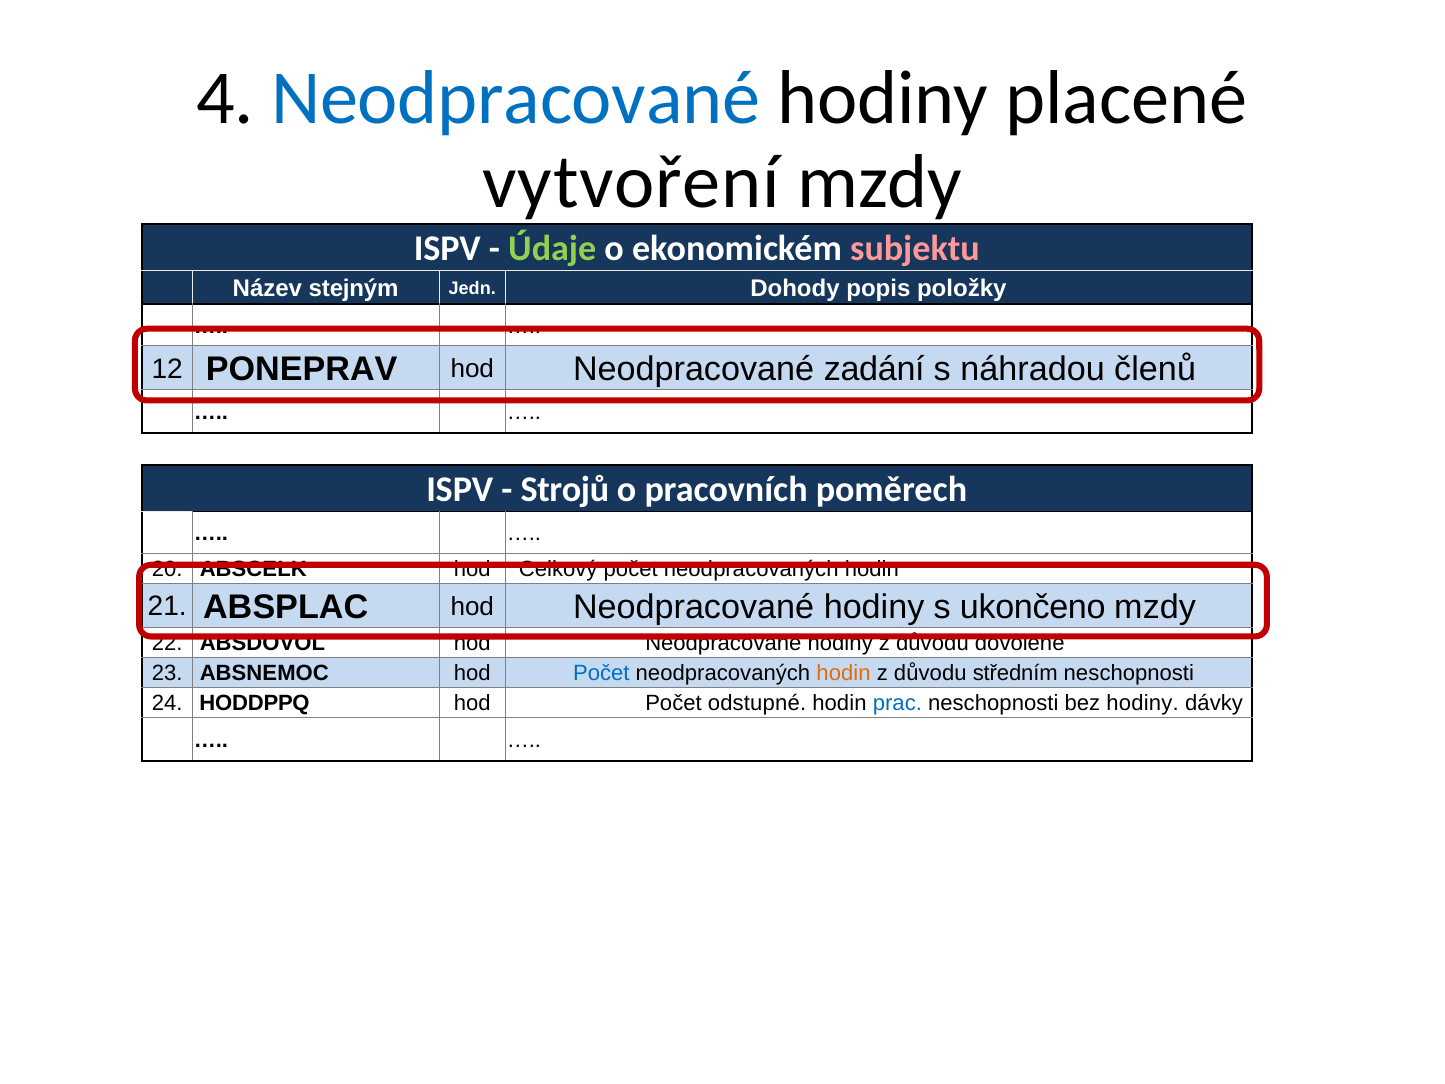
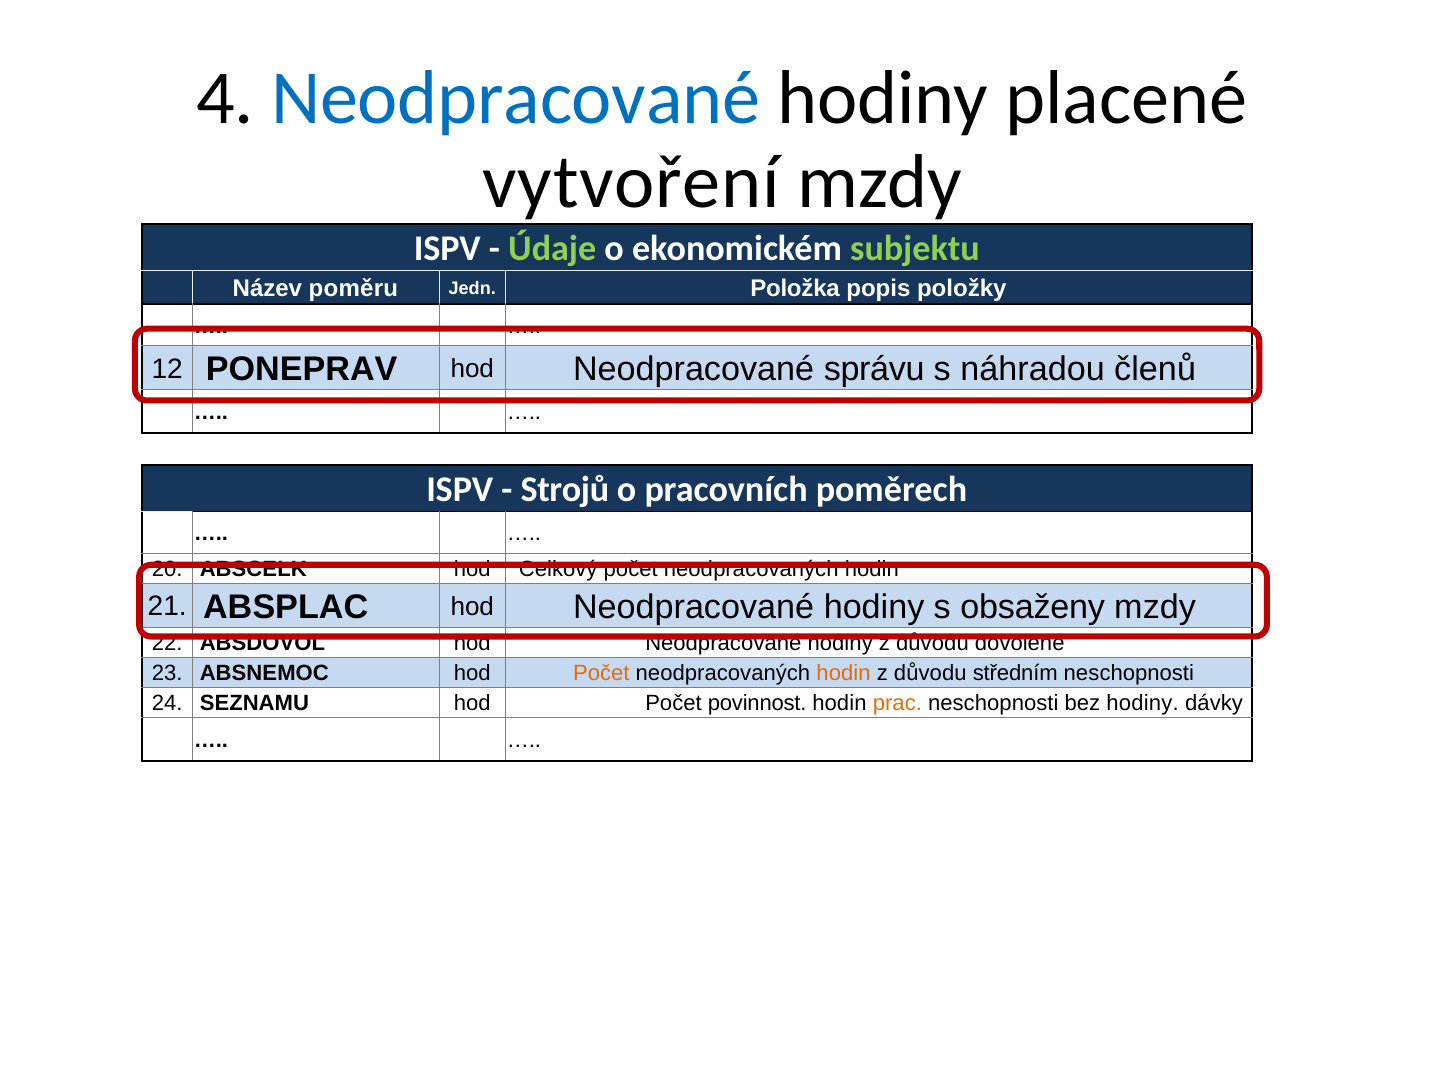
subjektu colour: pink -> light green (915, 248)
stejným: stejným -> poměru (353, 288)
Dohody: Dohody -> Položka (795, 288)
zadání: zadání -> správu (874, 369)
ukončeno: ukončeno -> obsaženy (1033, 607)
Počet colour: blue -> orange (601, 673)
HODDPPQ: HODDPPQ -> SEZNAMU (254, 703)
odstupné: odstupné -> povinnost (757, 703)
prac colour: blue -> orange (897, 703)
